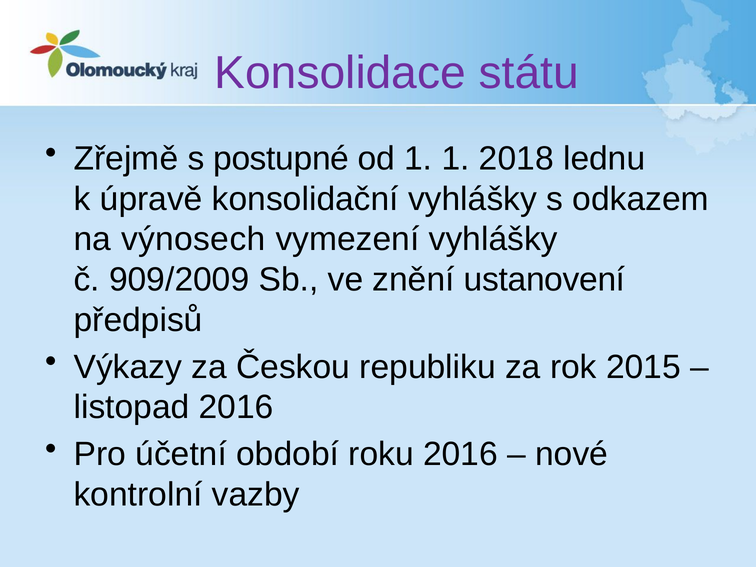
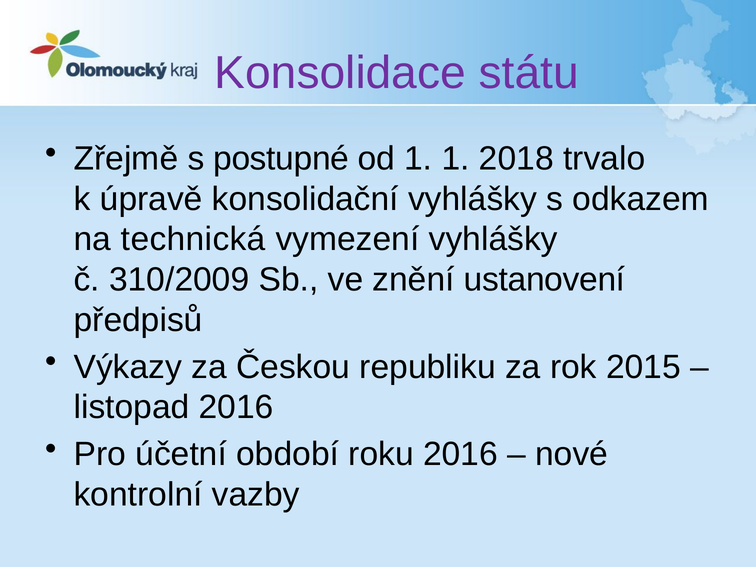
lednu: lednu -> trvalo (604, 159)
výnosech: výnosech -> technická (193, 239)
909/2009: 909/2009 -> 310/2009 (179, 280)
